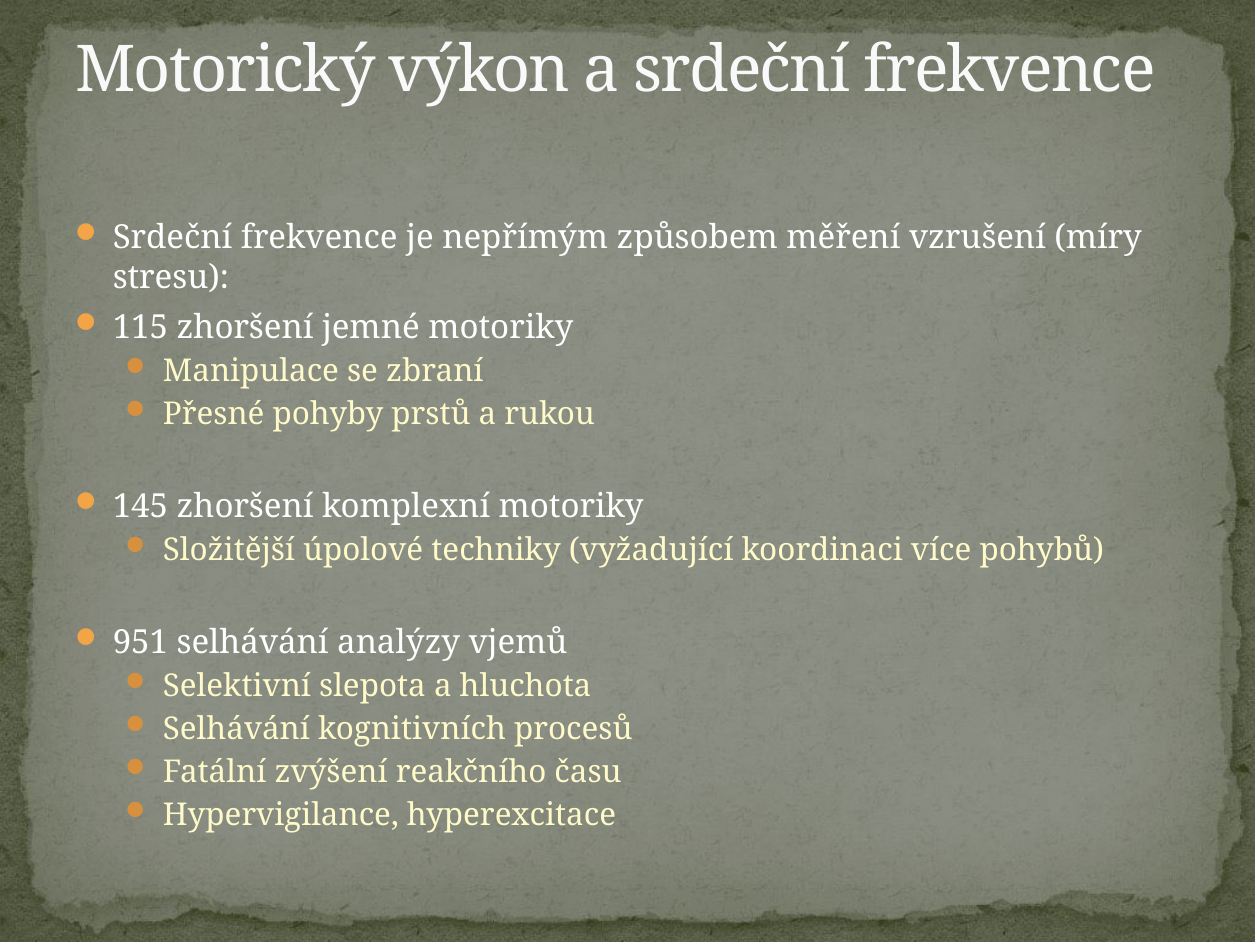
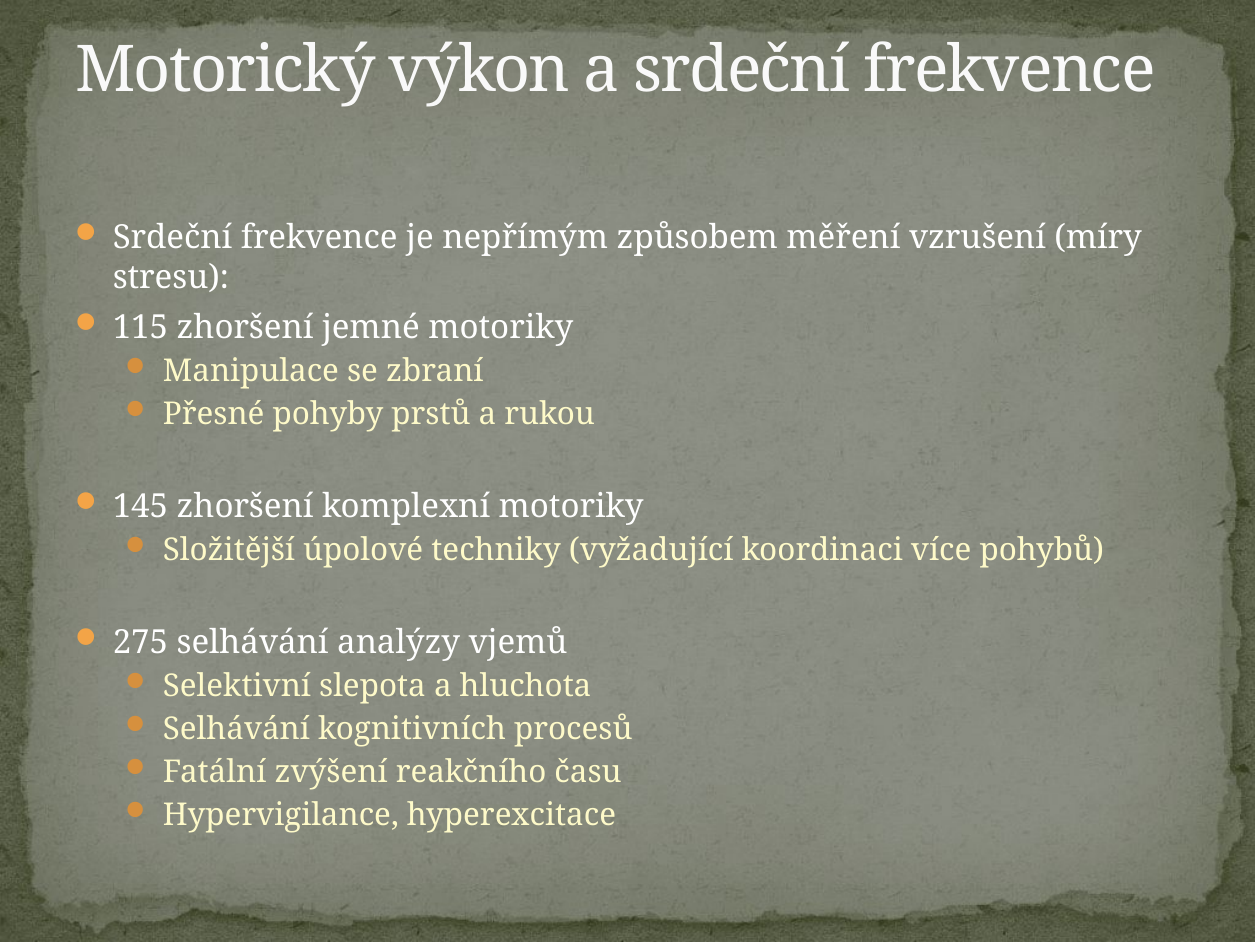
951: 951 -> 275 (140, 642)
